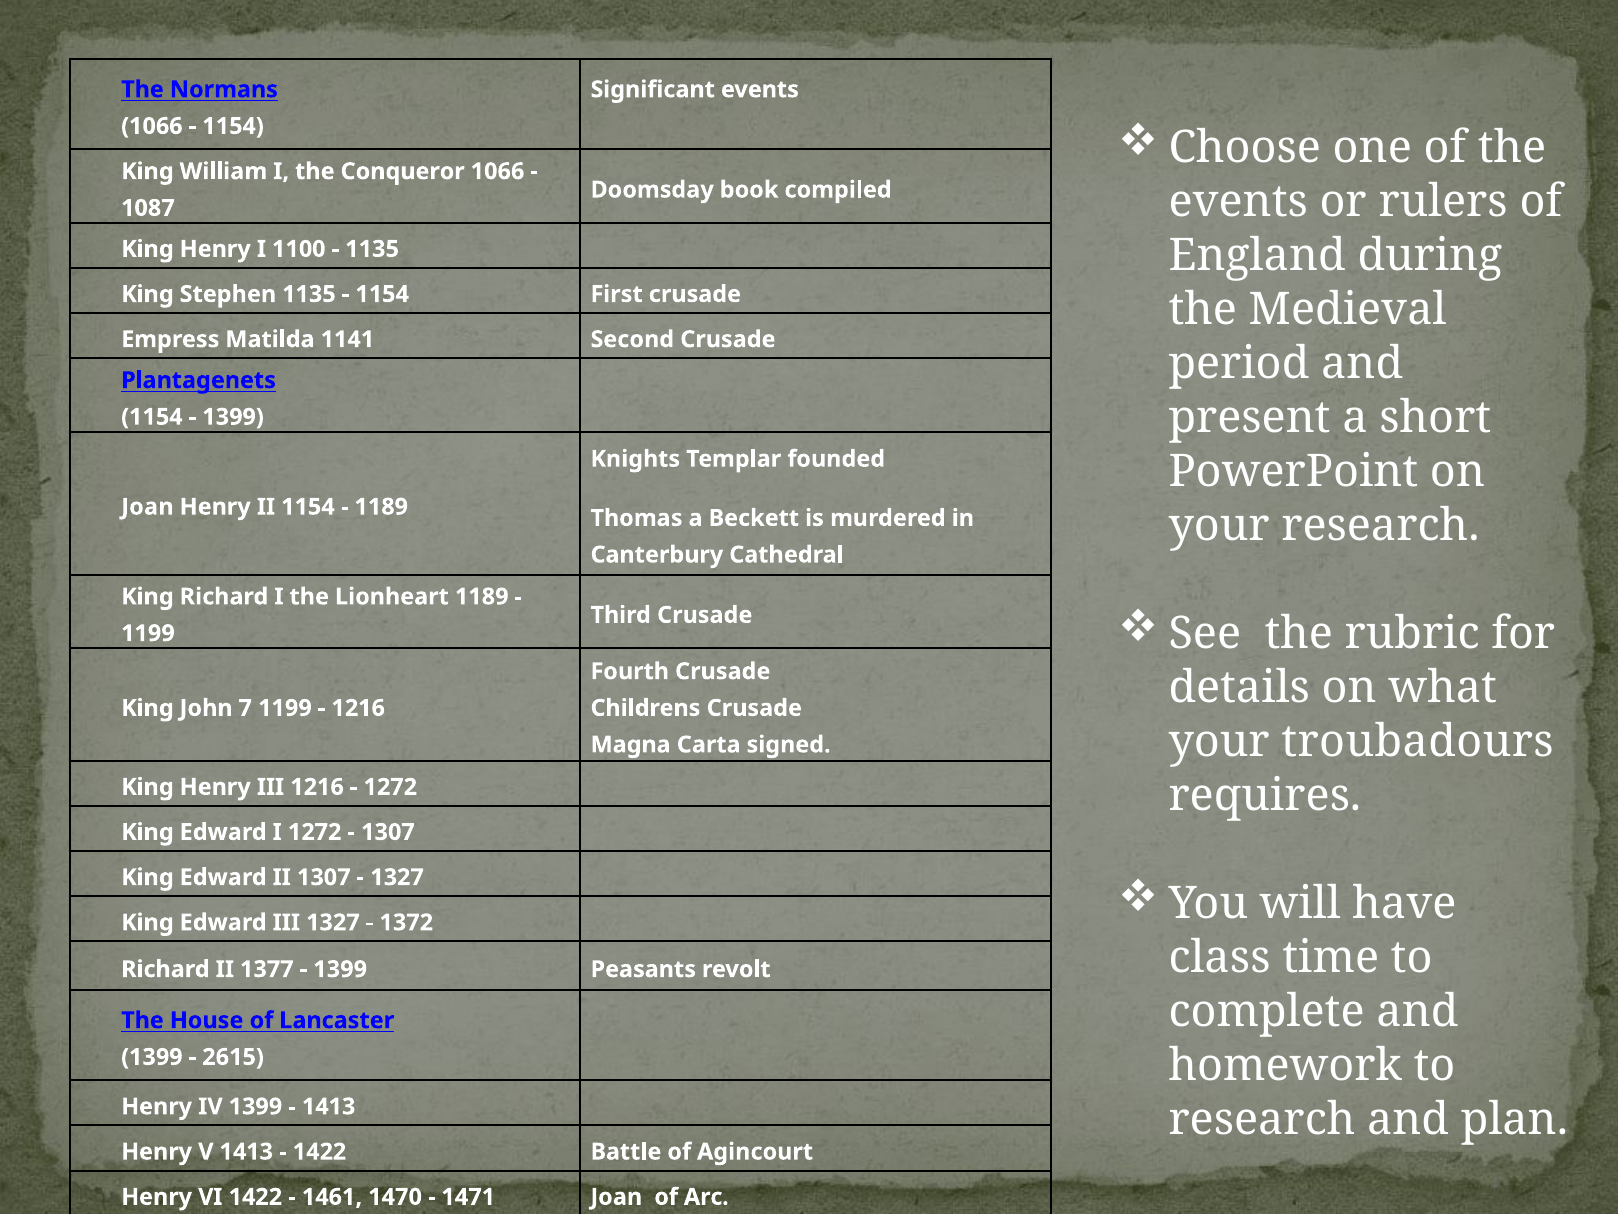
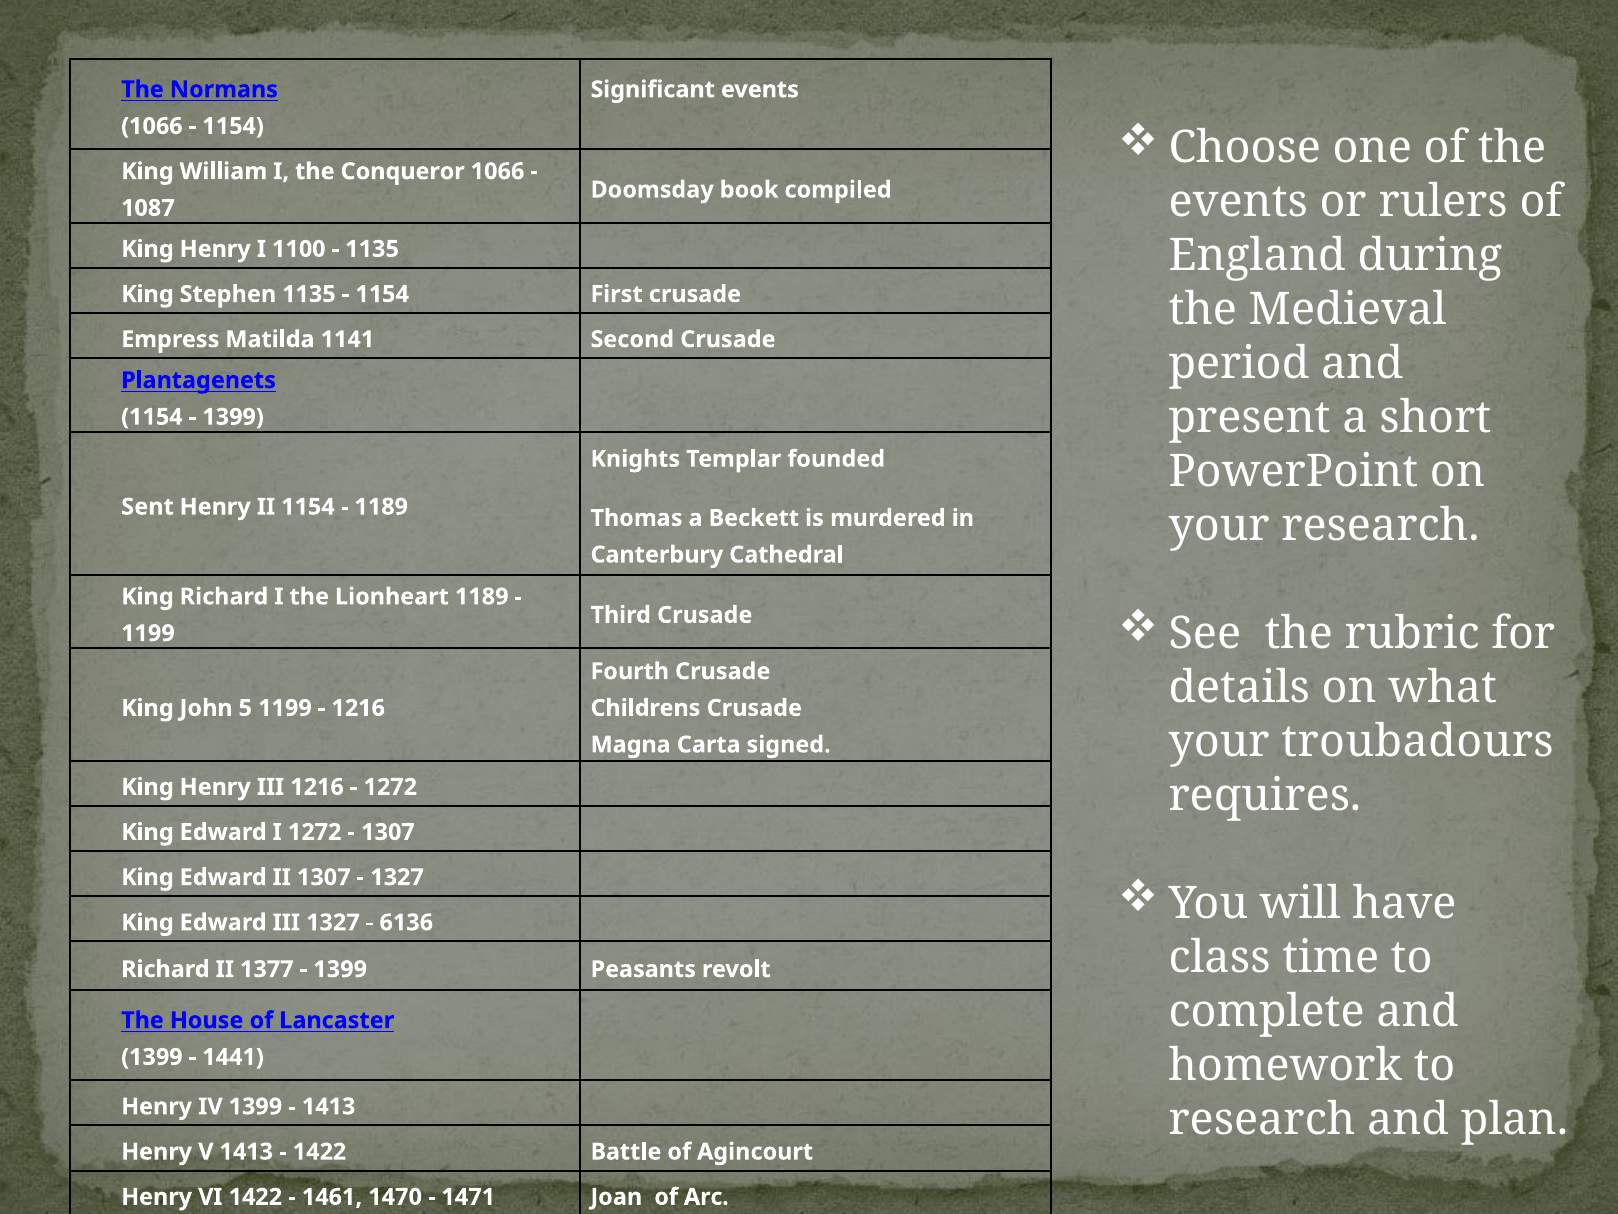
Joan: Joan -> Sent (147, 507)
7: 7 -> 5 (245, 708)
1372: 1372 -> 6136 (406, 922)
2615: 2615 -> 1441 (233, 1057)
